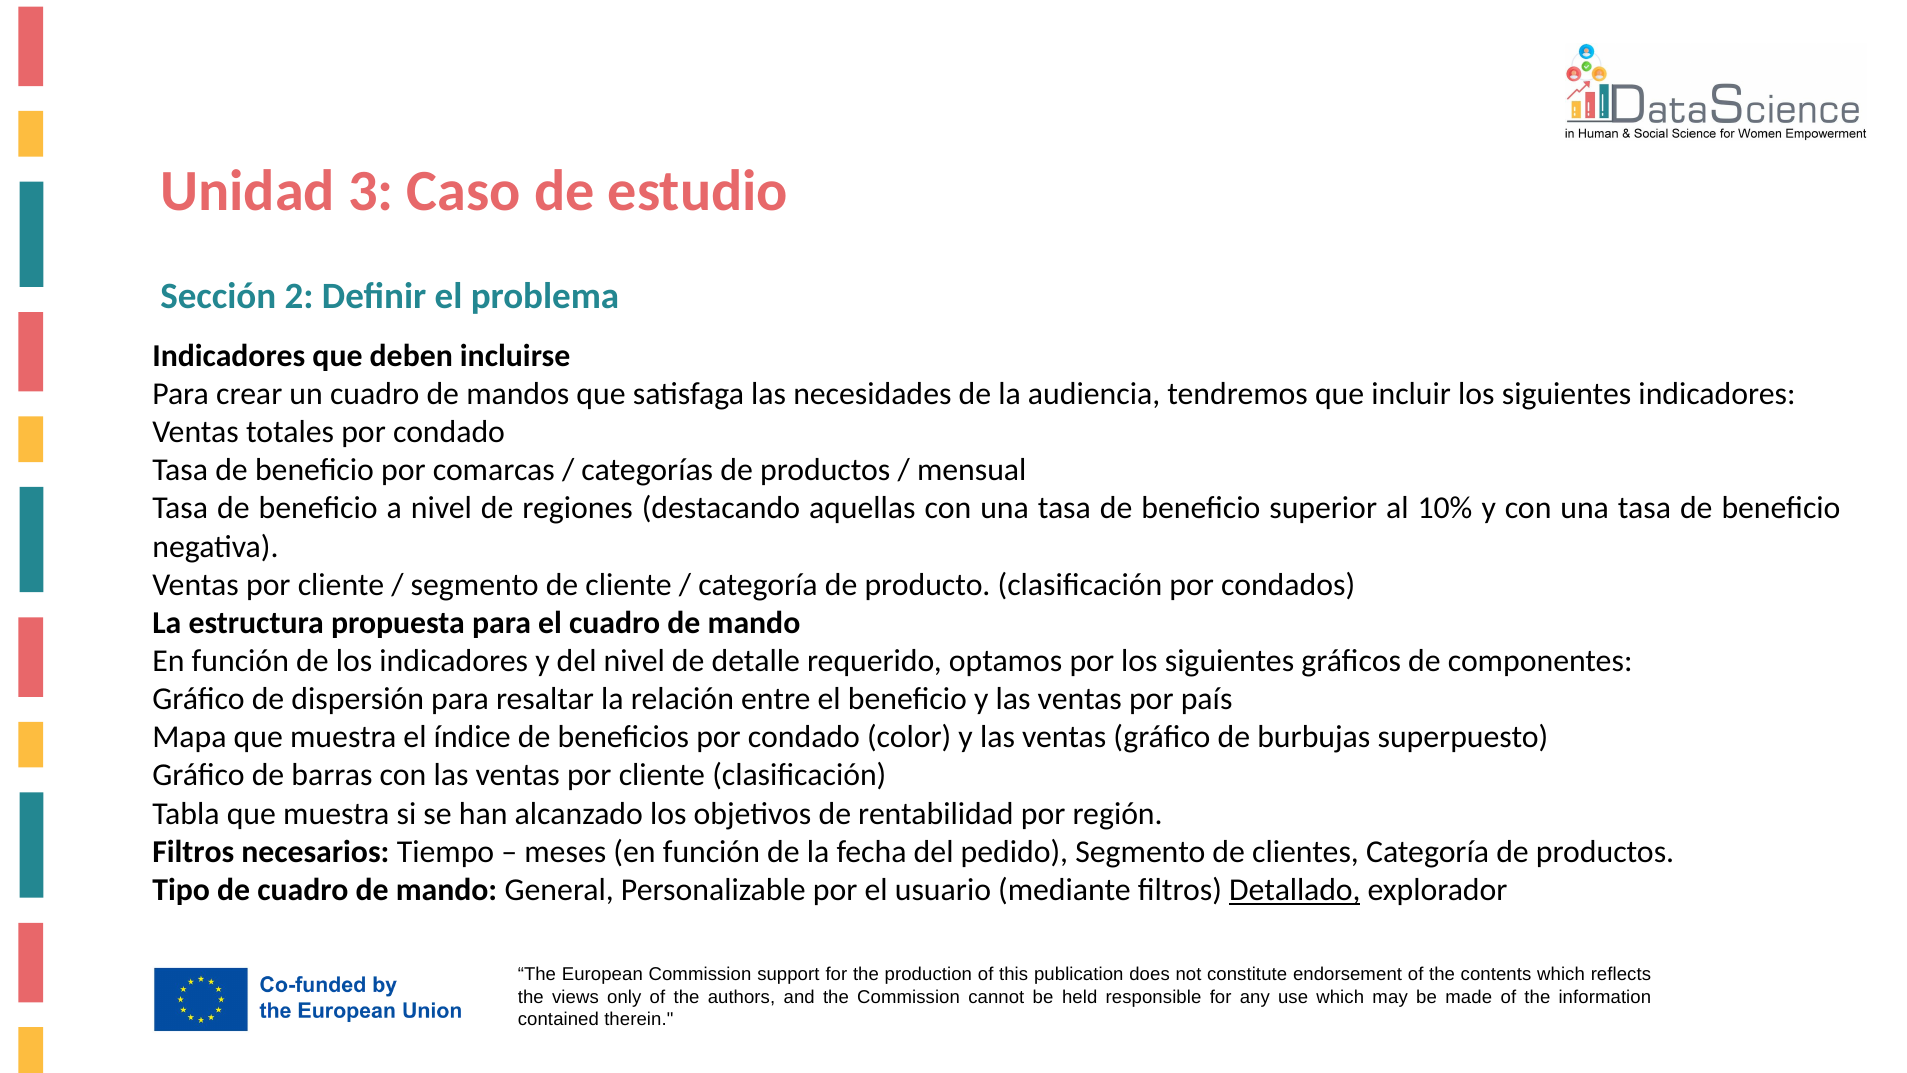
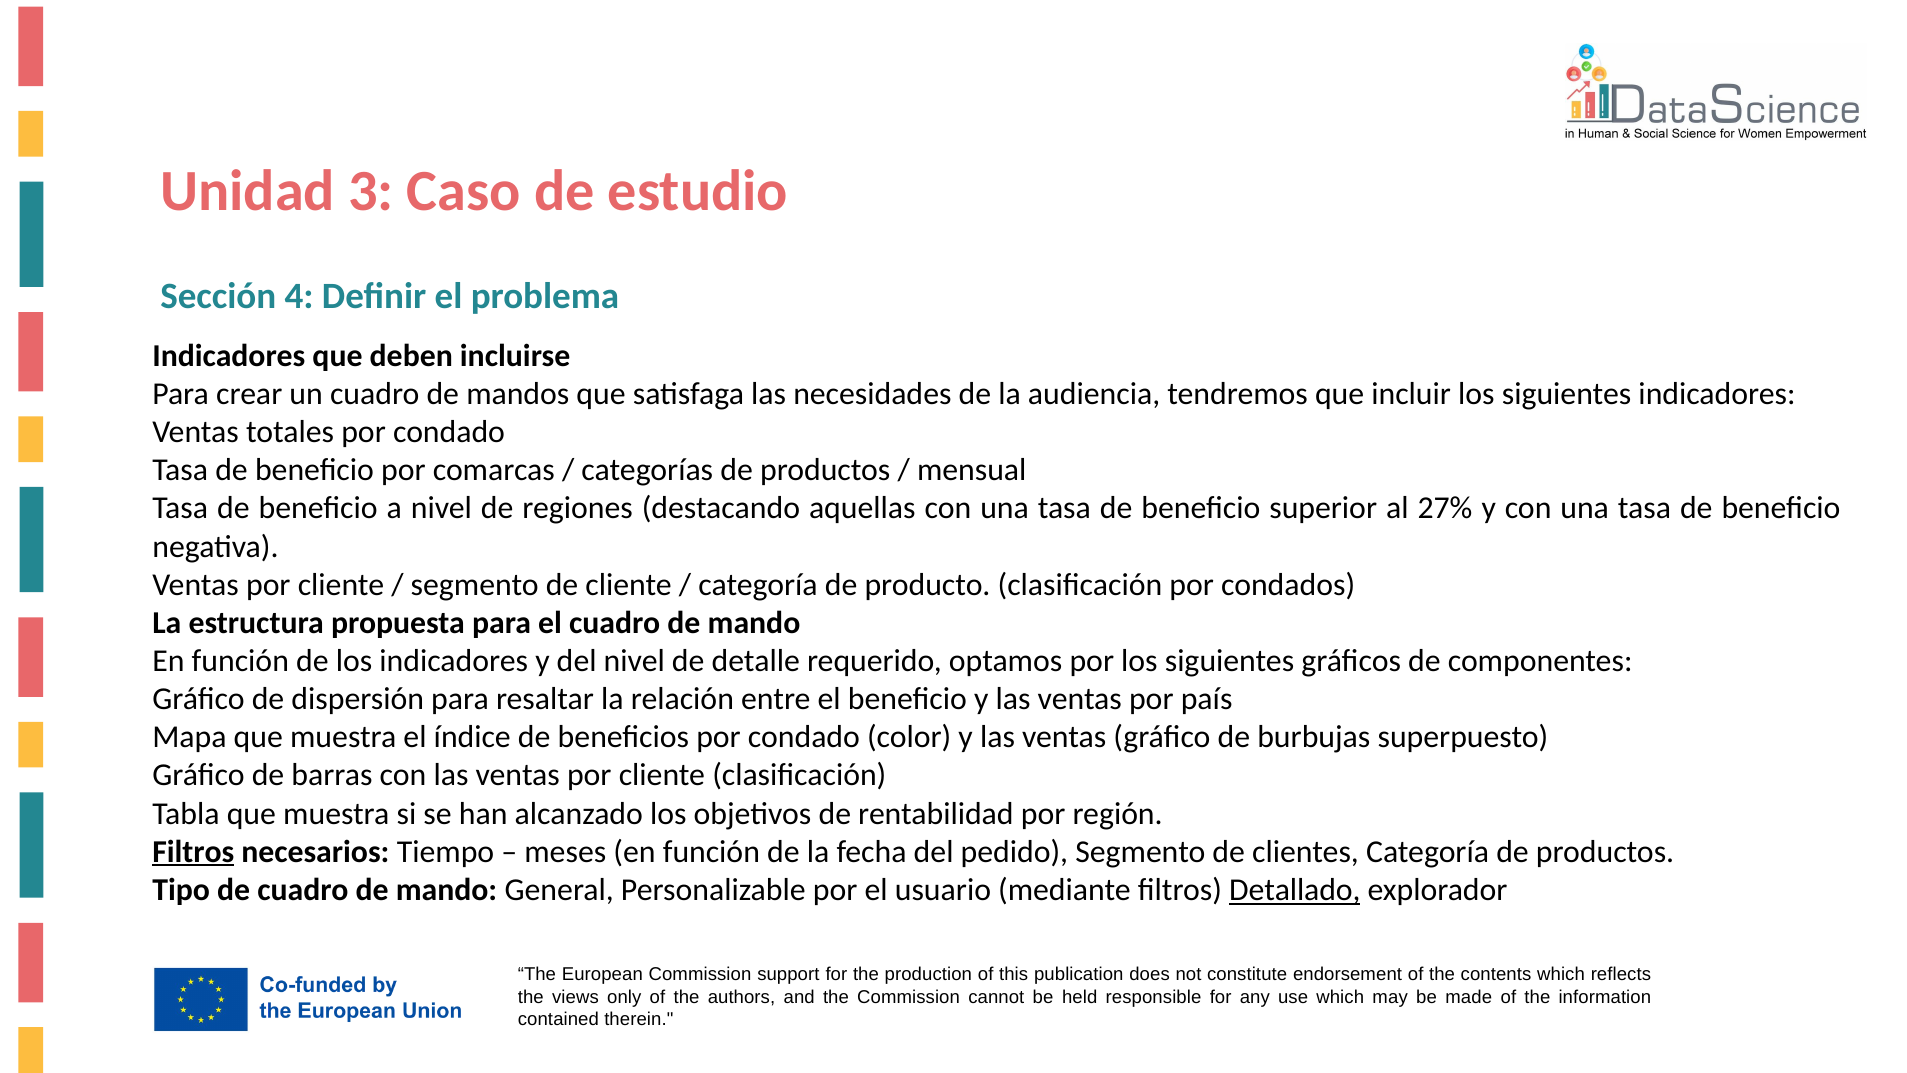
2: 2 -> 4 (299, 296)
10%: 10% -> 27% (1445, 508)
Filtros underline: none -> present (193, 852)
